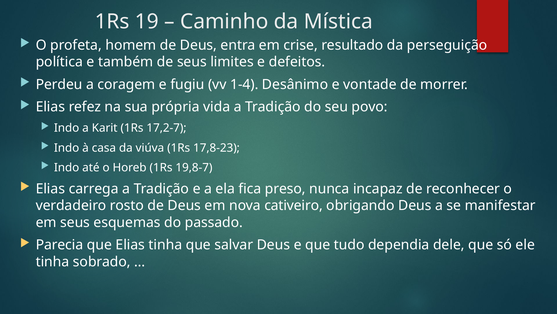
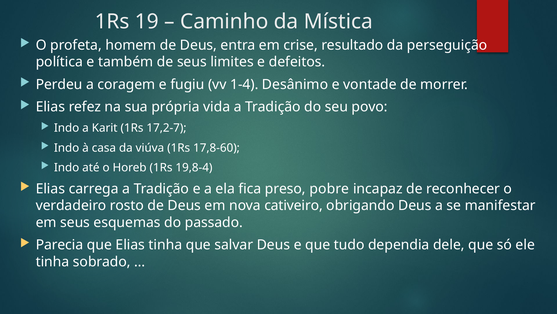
17,8-23: 17,8-23 -> 17,8-60 (216, 148)
19,8-7: 19,8-7 -> 19,8-4 (194, 167)
nunca: nunca -> pobre (329, 189)
